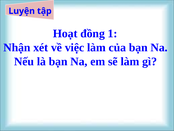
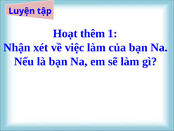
đồng: đồng -> thêm (93, 33)
